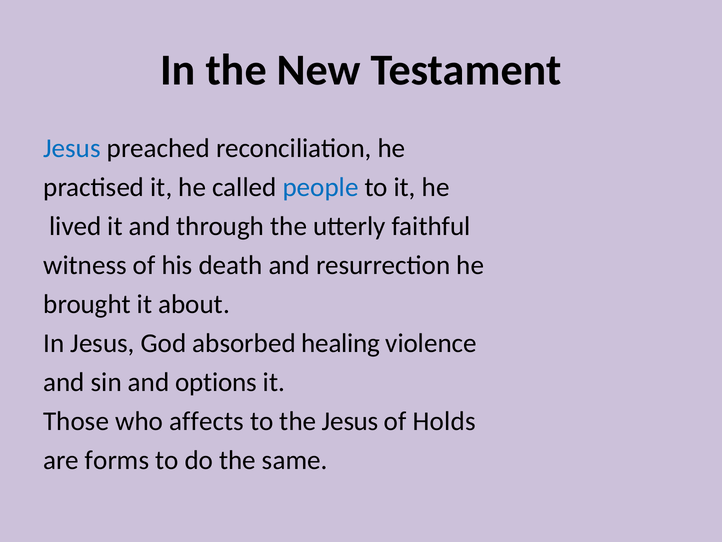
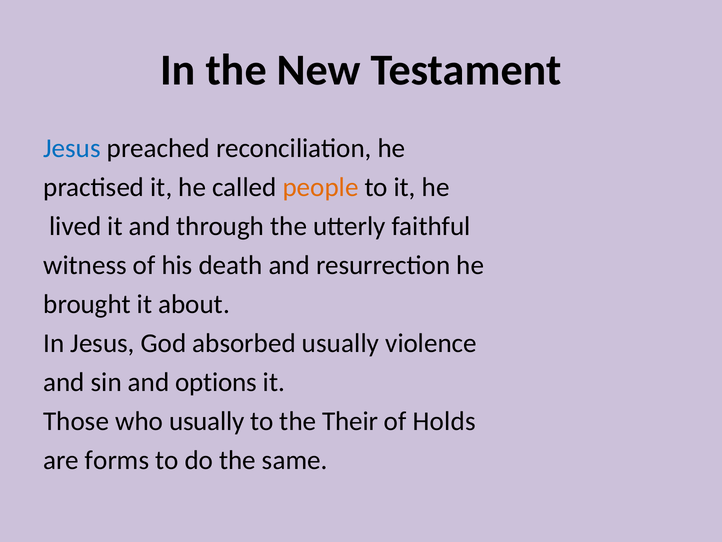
people colour: blue -> orange (321, 187)
absorbed healing: healing -> usually (340, 343)
who affects: affects -> usually (207, 421)
the Jesus: Jesus -> Their (350, 421)
